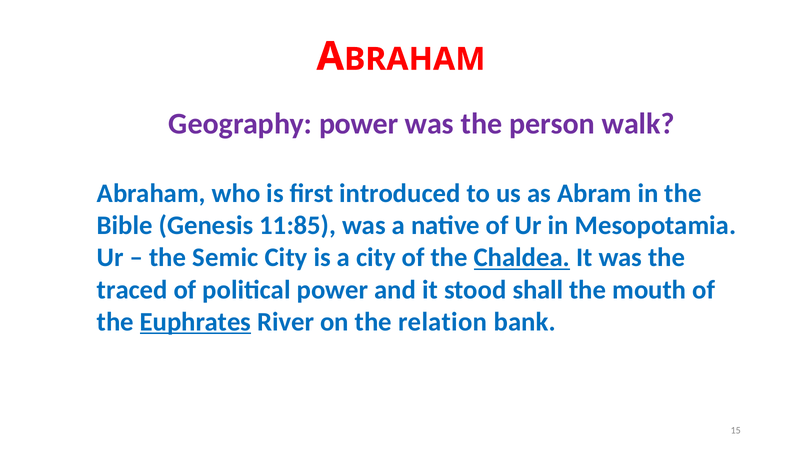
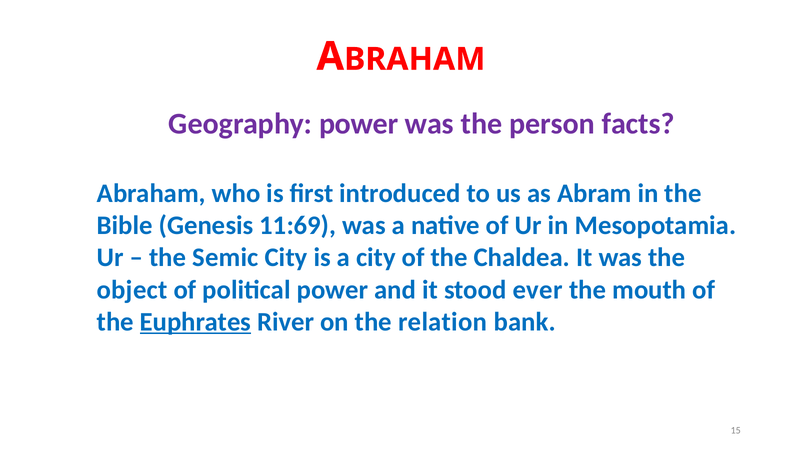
walk: walk -> facts (638, 124)
11:85: 11:85 -> 11:69 (298, 226)
Chaldea underline: present -> none (522, 258)
traced: traced -> object (132, 290)
shall: shall -> ever (538, 290)
